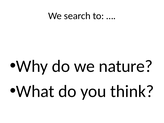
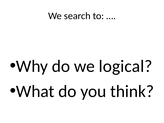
nature: nature -> logical (126, 66)
